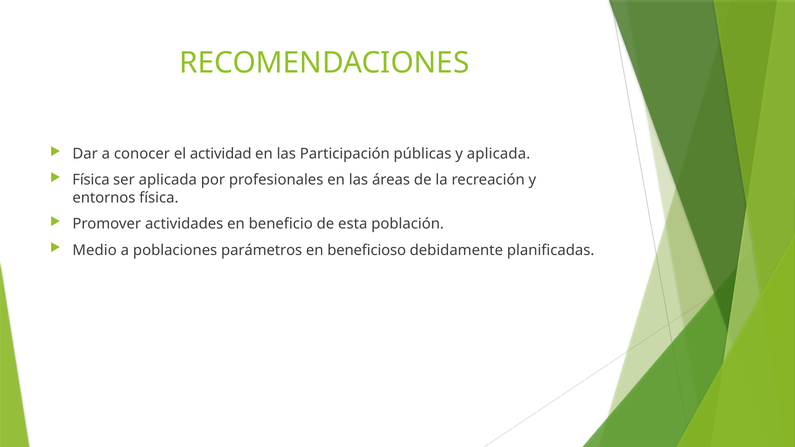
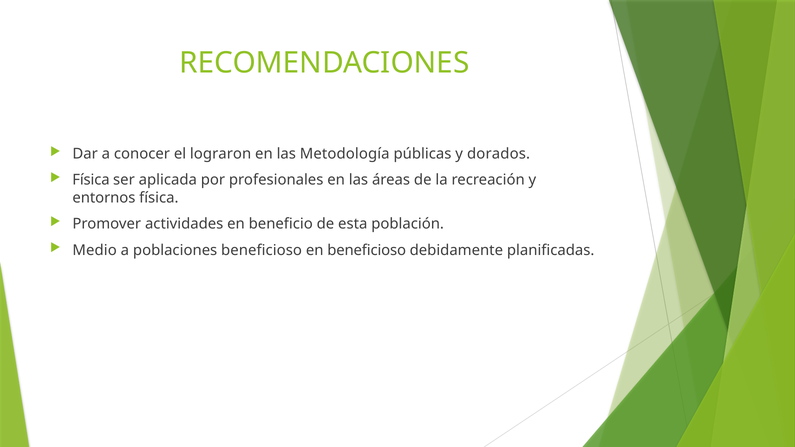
actividad: actividad -> lograron (221, 154)
Participación: Participación -> Metodología (345, 154)
y aplicada: aplicada -> dorados (499, 154)
poblaciones parámetros: parámetros -> beneficioso (262, 250)
